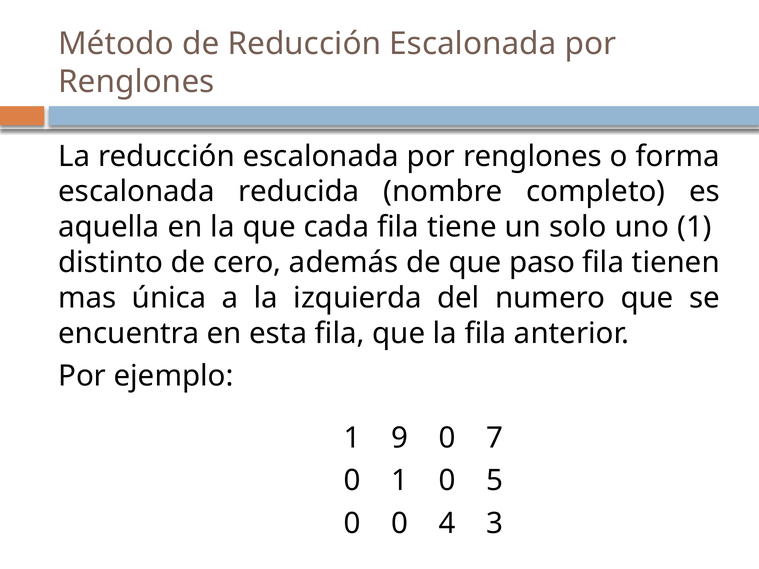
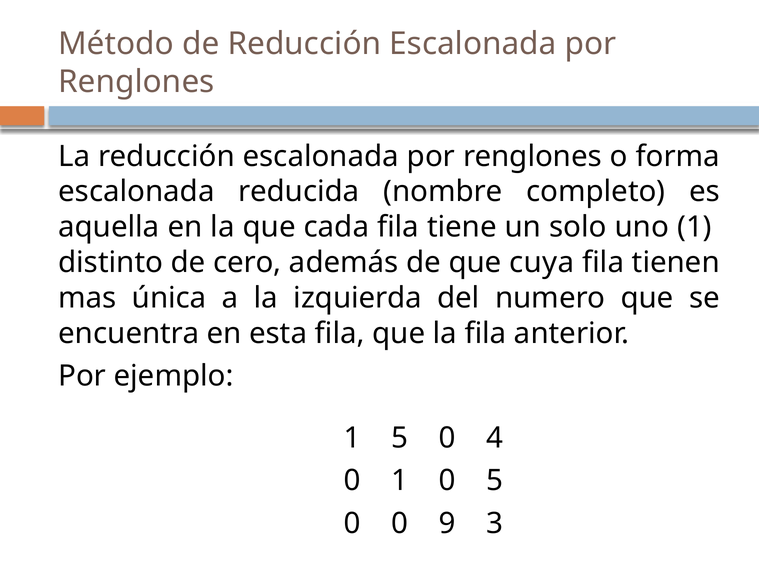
paso: paso -> cuya (542, 263)
1 9: 9 -> 5 (400, 438)
7: 7 -> 4 (495, 438)
4: 4 -> 9 (447, 524)
